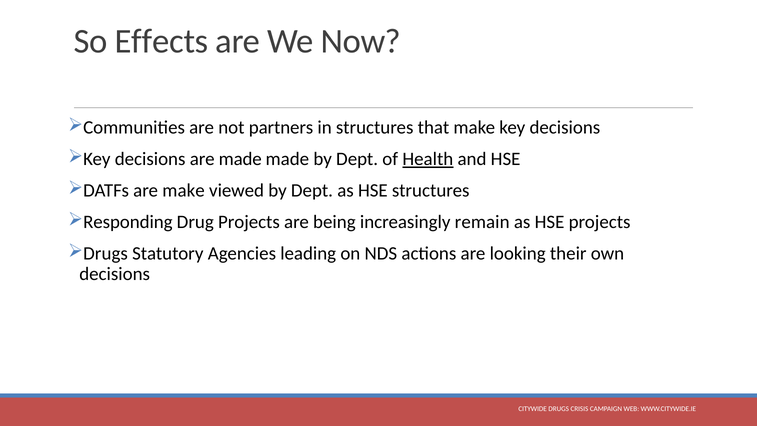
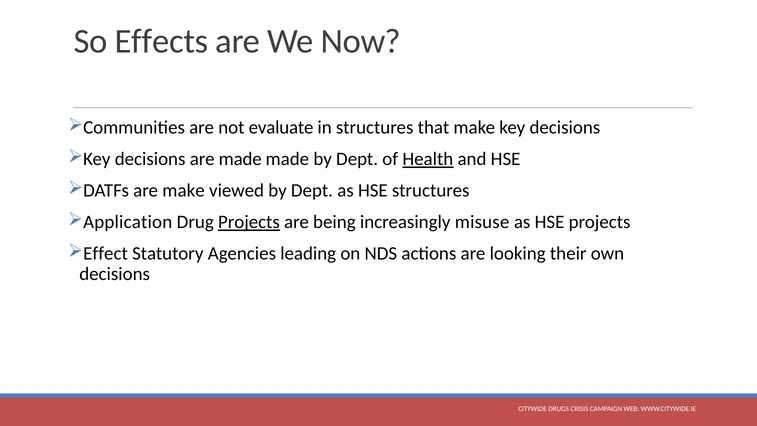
partners: partners -> evaluate (281, 128)
Responding: Responding -> Application (128, 222)
Projects underline: none -> present (249, 222)
remain: remain -> misuse (482, 222)
Drugs: Drugs -> Effect (106, 253)
